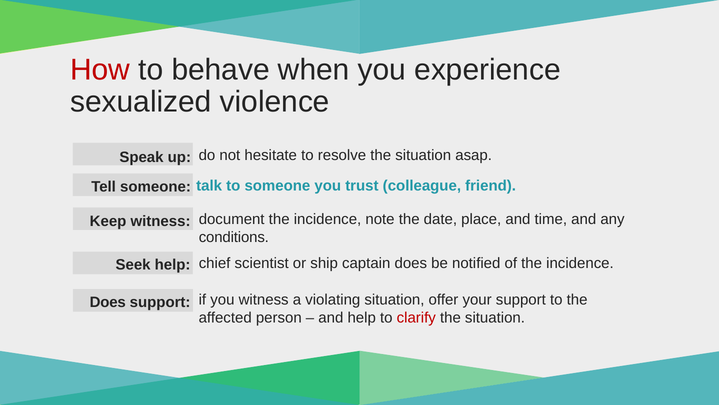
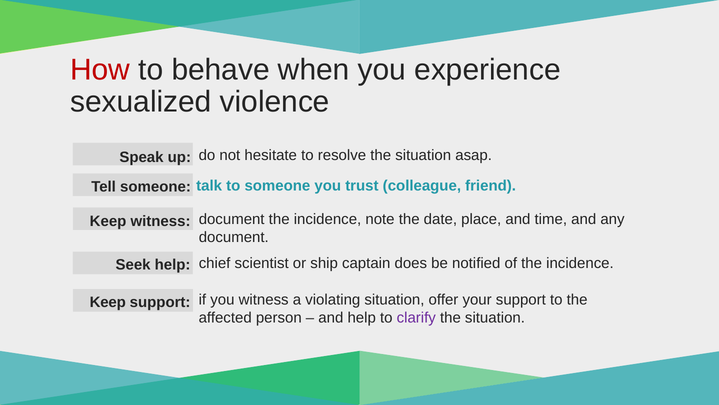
conditions: conditions -> document (234, 237)
Does: Does -> Keep (108, 302)
clarify colour: red -> purple (416, 317)
